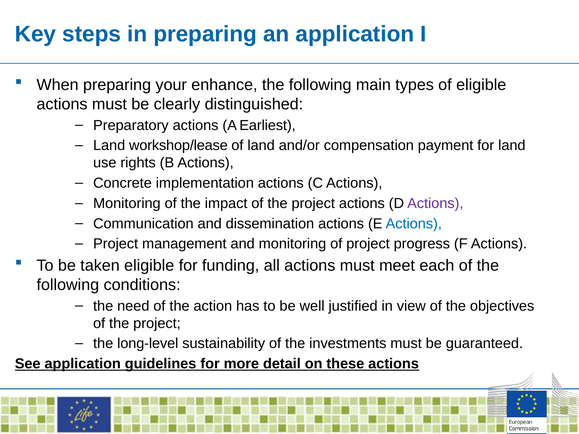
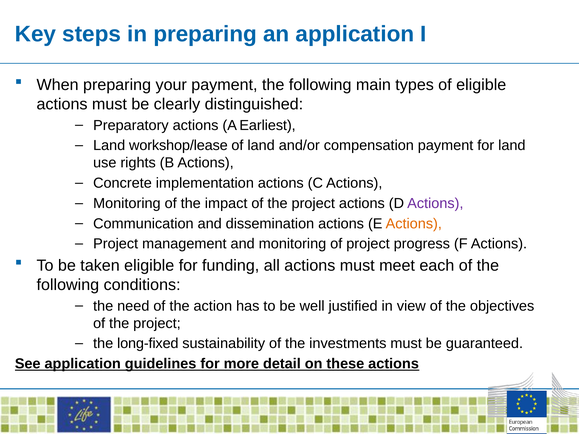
your enhance: enhance -> payment (224, 85)
Actions colour: blue -> orange (414, 224)
long-level: long-level -> long-fixed (148, 344)
